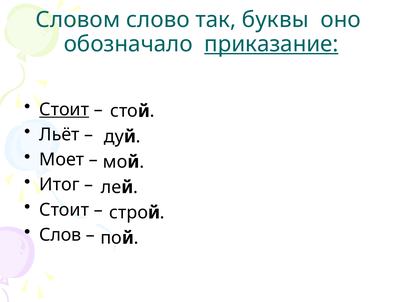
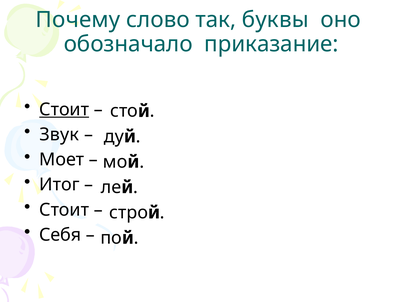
Словом: Словом -> Почему (78, 20)
приказание underline: present -> none (271, 44)
Льёт: Льёт -> Звук (59, 135)
Слов: Слов -> Себя (60, 235)
